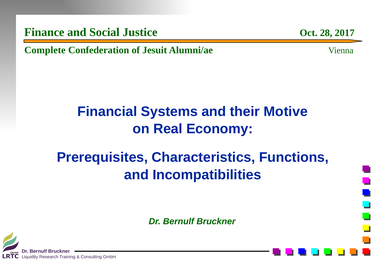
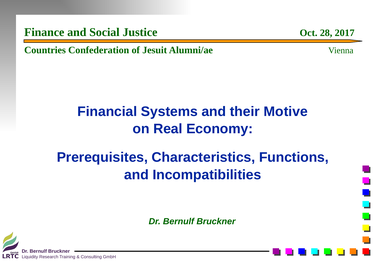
Complete: Complete -> Countries (45, 50)
